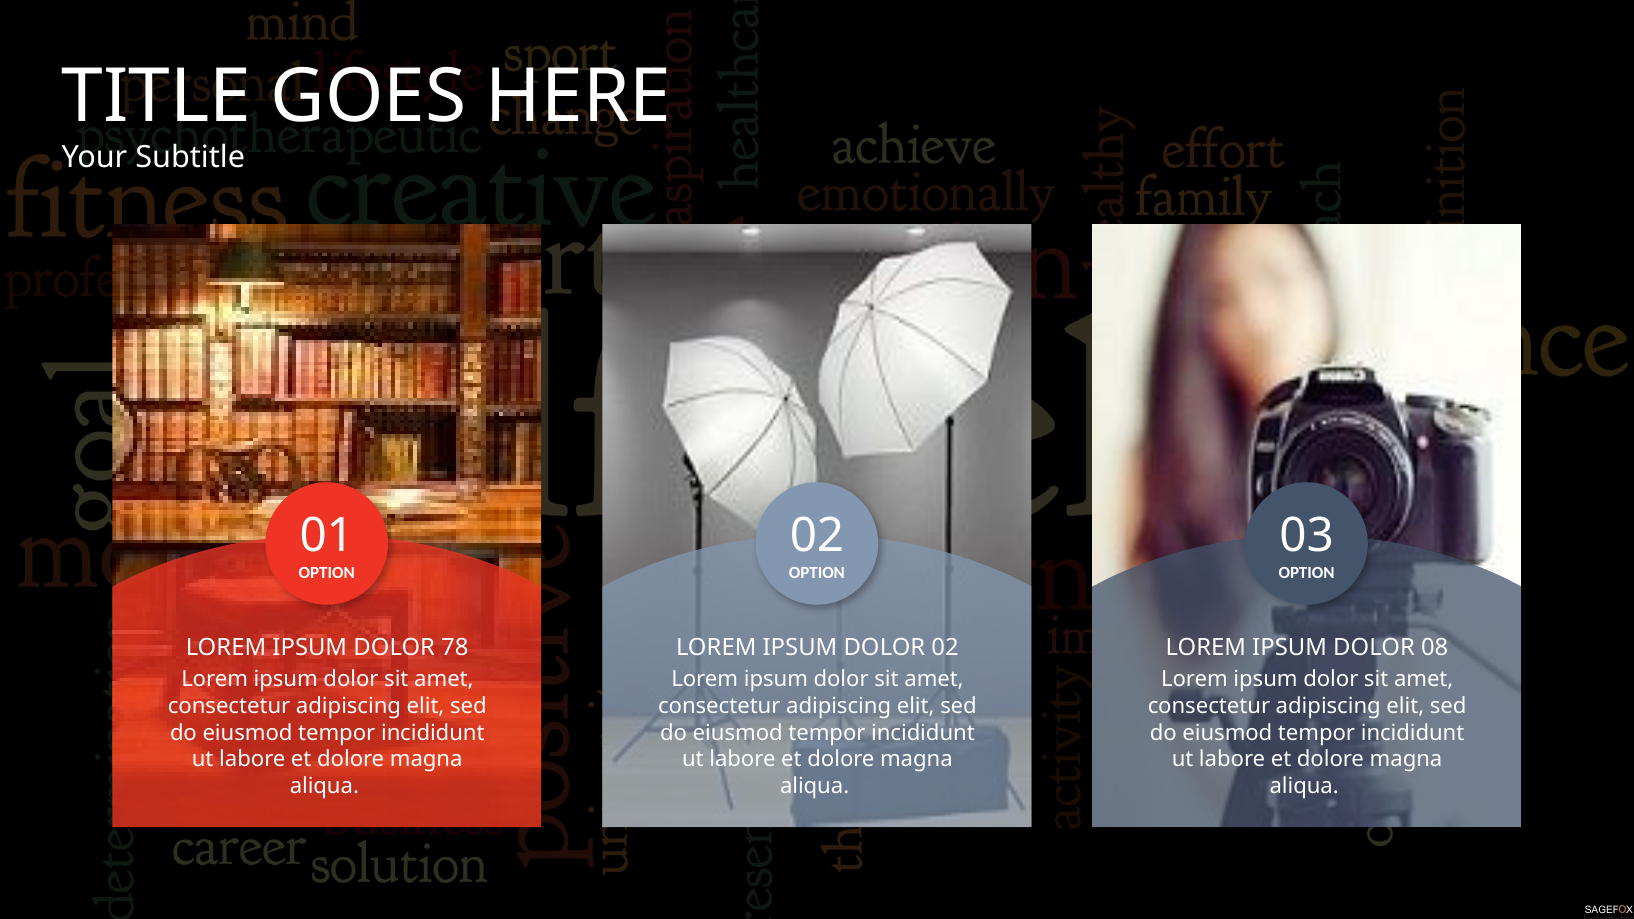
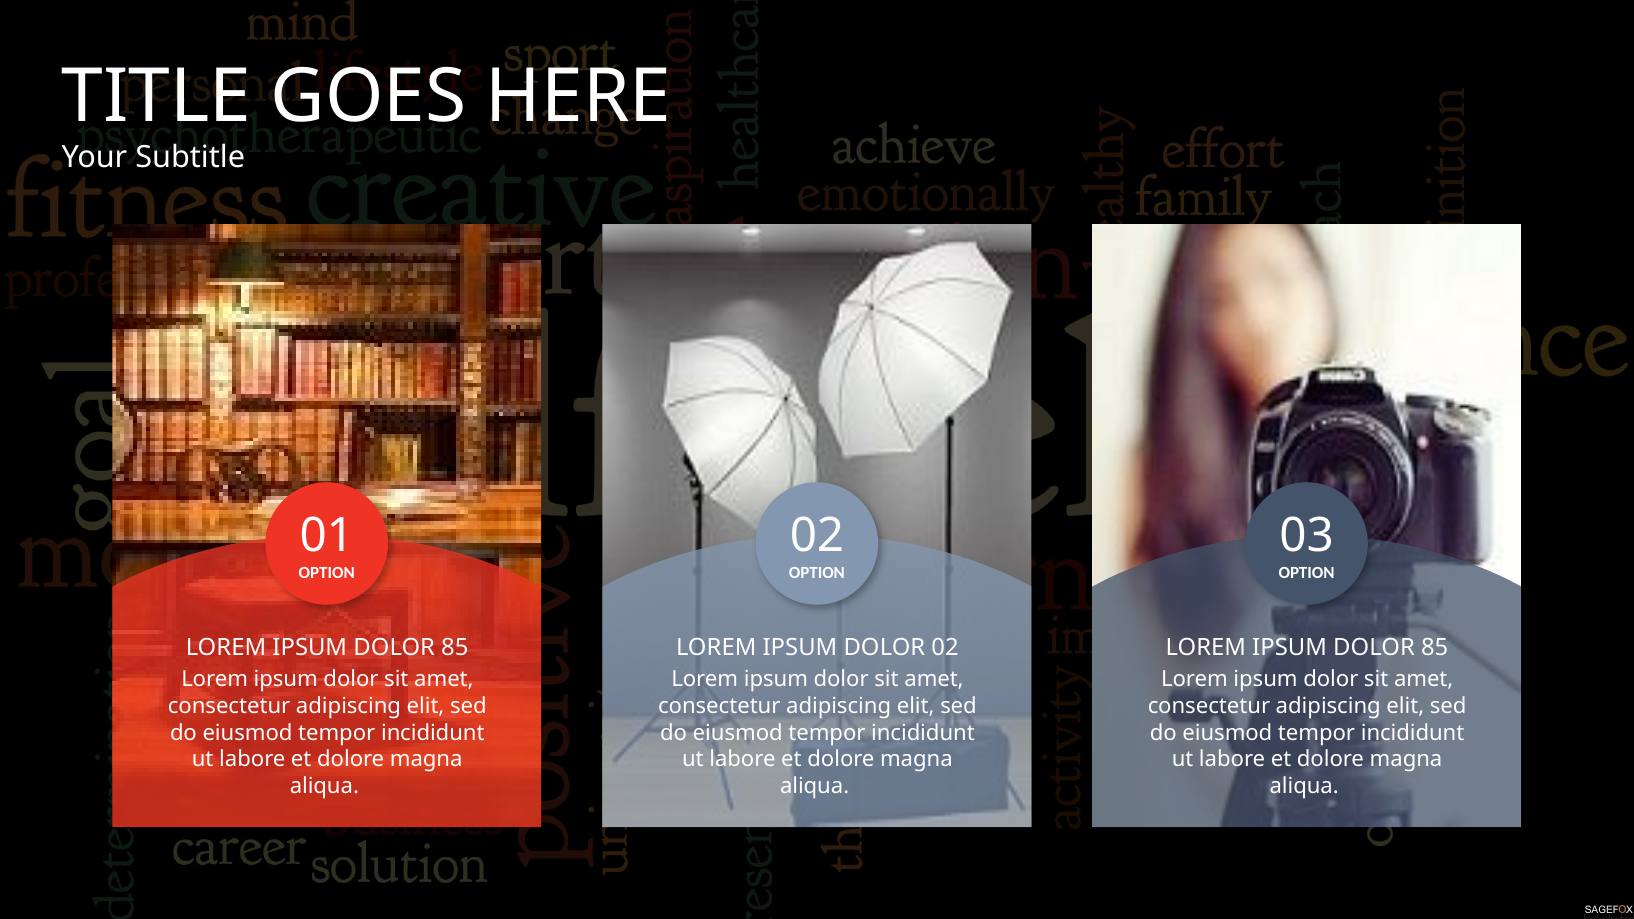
78: 78 -> 85 (455, 647)
08: 08 -> 85 (1435, 647)
